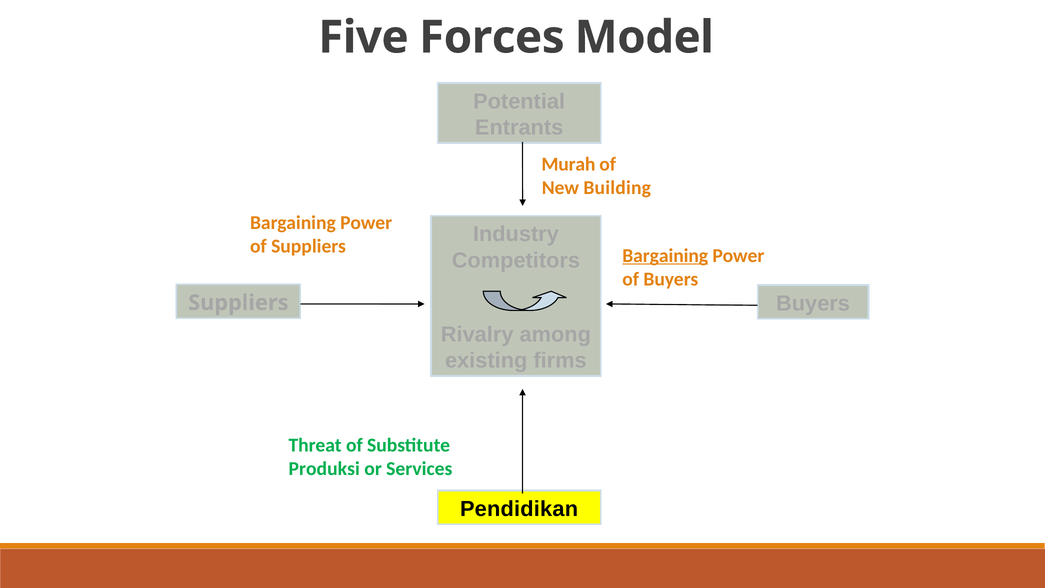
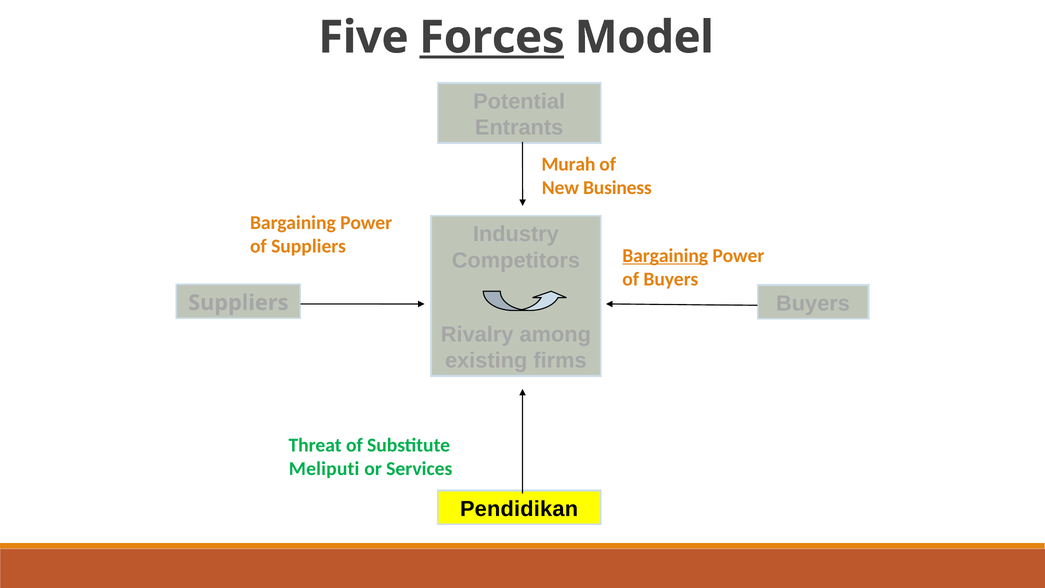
Forces underline: none -> present (492, 37)
Building: Building -> Business (617, 188)
Produksi: Produksi -> Meliputi (324, 468)
